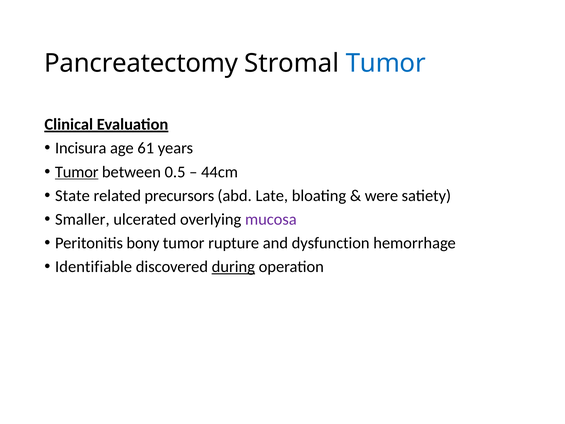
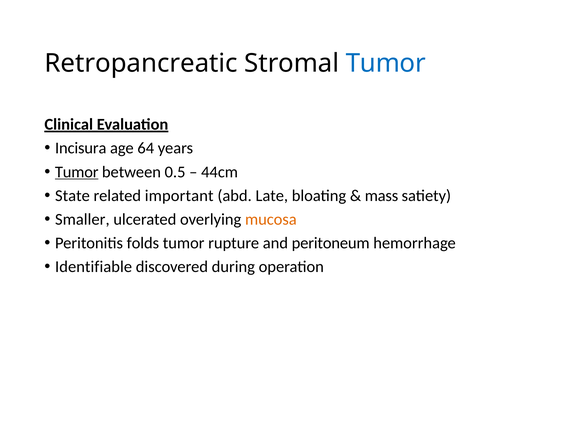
Pancreatectomy: Pancreatectomy -> Retropancreatic (141, 63)
61: 61 -> 64 (146, 148)
precursors: precursors -> important (179, 195)
were: were -> mass (381, 195)
mucosa colour: purple -> orange (271, 219)
bony: bony -> folds (143, 243)
dysfunction: dysfunction -> peritoneum (331, 243)
during underline: present -> none (233, 267)
